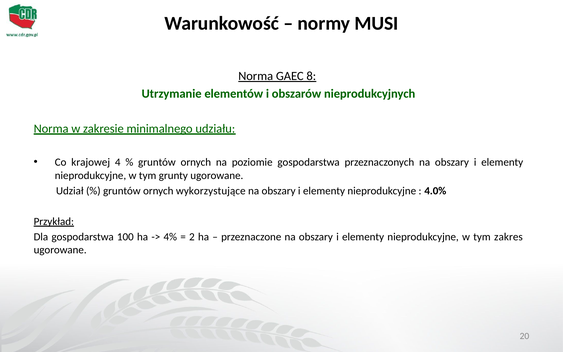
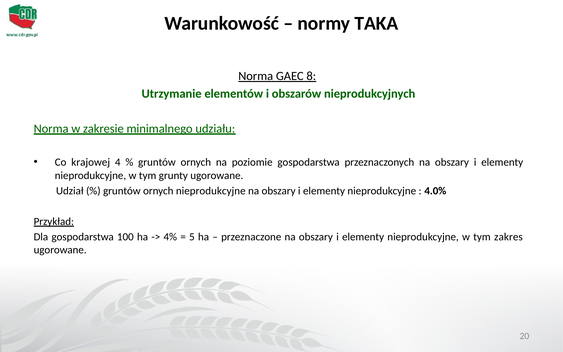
MUSI: MUSI -> TAKA (377, 23)
ornych wykorzystujące: wykorzystujące -> nieprodukcyjne (211, 191)
2: 2 -> 5 (192, 237)
